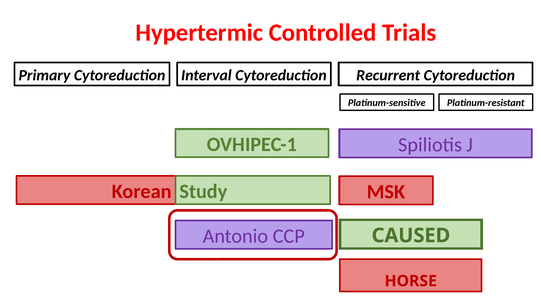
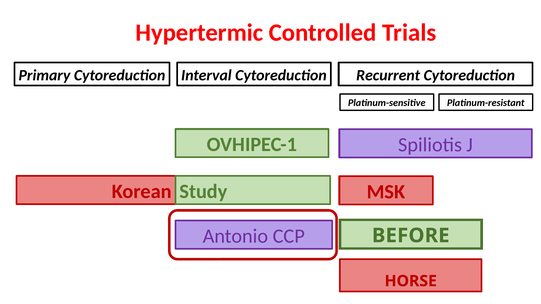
CAUSED: CAUSED -> BEFORE (411, 236)
